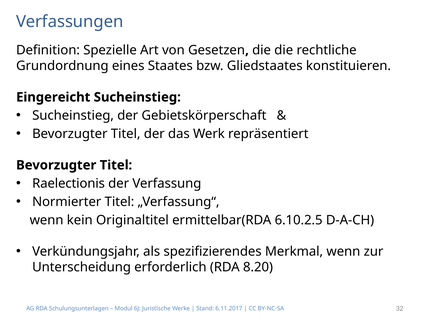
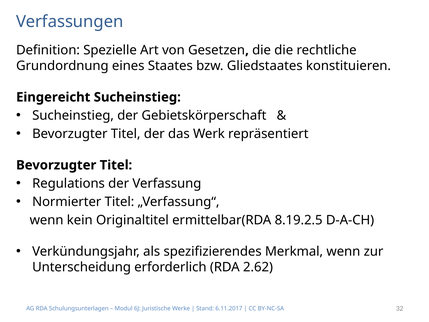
Raelectionis: Raelectionis -> Regulations (69, 183)
6.10.2.5: 6.10.2.5 -> 8.19.2.5 (299, 220)
8.20: 8.20 -> 2.62 (258, 267)
